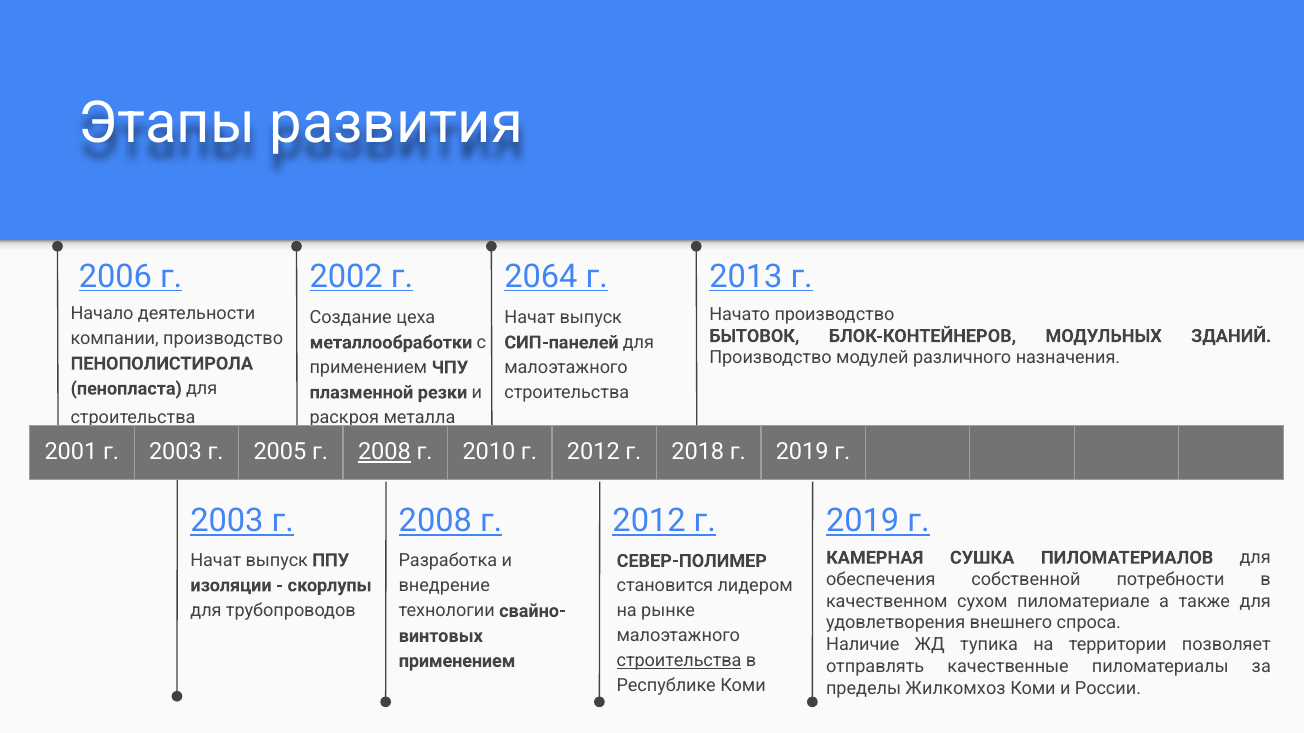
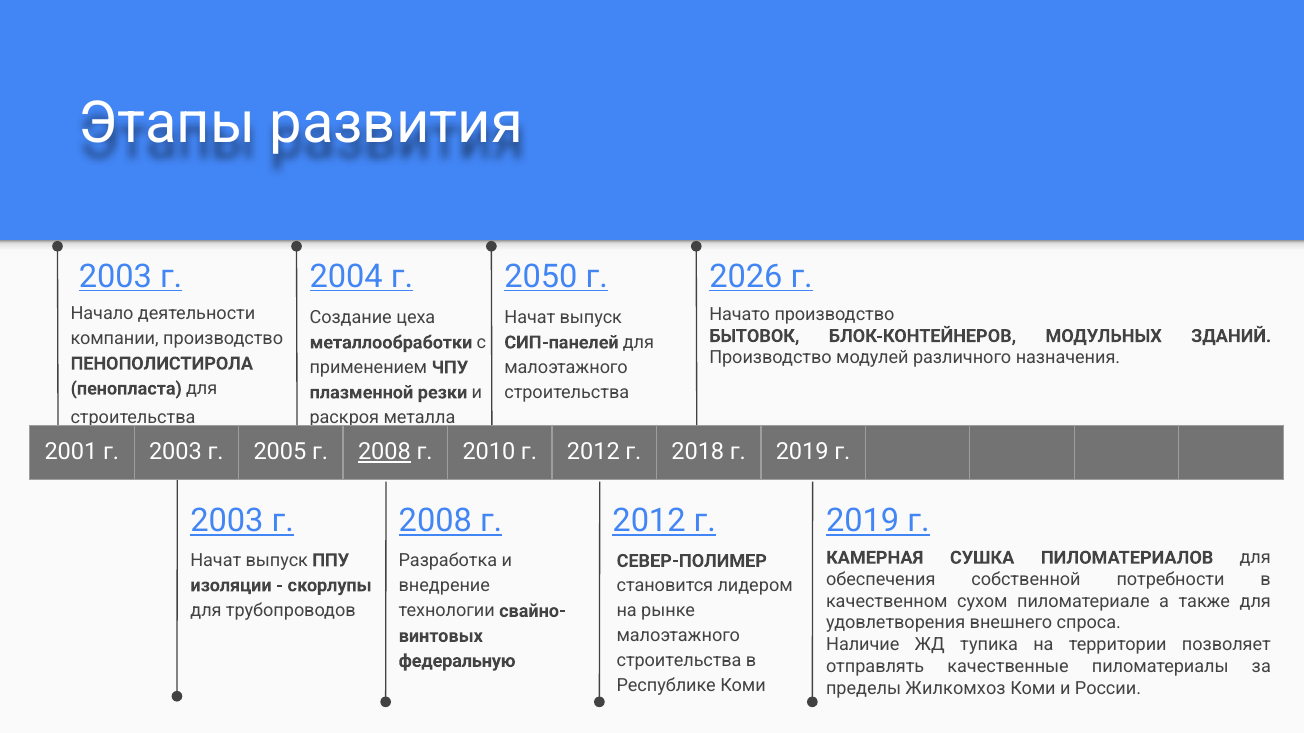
2006: 2006 -> 2003 (115, 277)
2002: 2002 -> 2004 (346, 277)
2064: 2064 -> 2050 (541, 277)
2013: 2013 -> 2026 (746, 277)
строительства underline: present -> none (679, 661)
применением: применением -> федеральную (457, 661)
